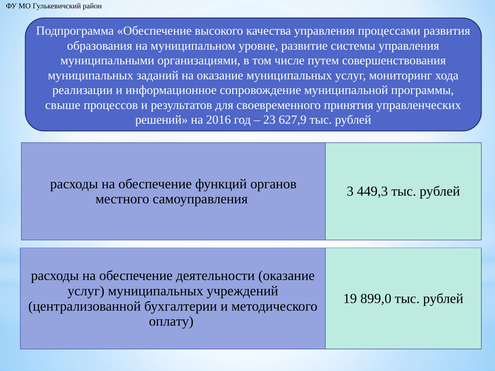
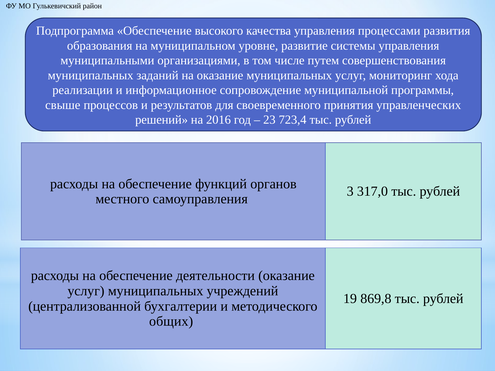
627,9: 627,9 -> 723,4 (293, 120)
449,3: 449,3 -> 317,0 (372, 192)
899,0: 899,0 -> 869,8 (376, 299)
оплату: оплату -> общих (171, 322)
